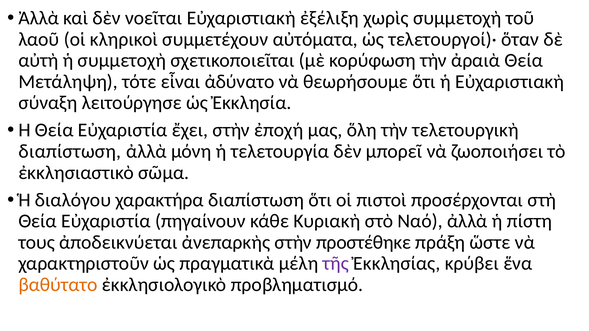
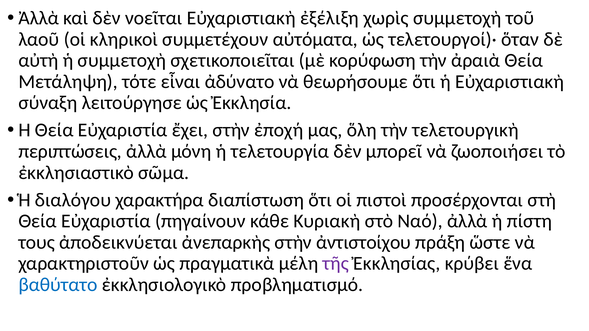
διαπίστωση: διαπίστωση -> περιπτώσεις (70, 152)
προστέθηκε: προστέθηκε -> ἀντιστοίχου (364, 243)
βαθύτατο colour: orange -> blue (58, 285)
